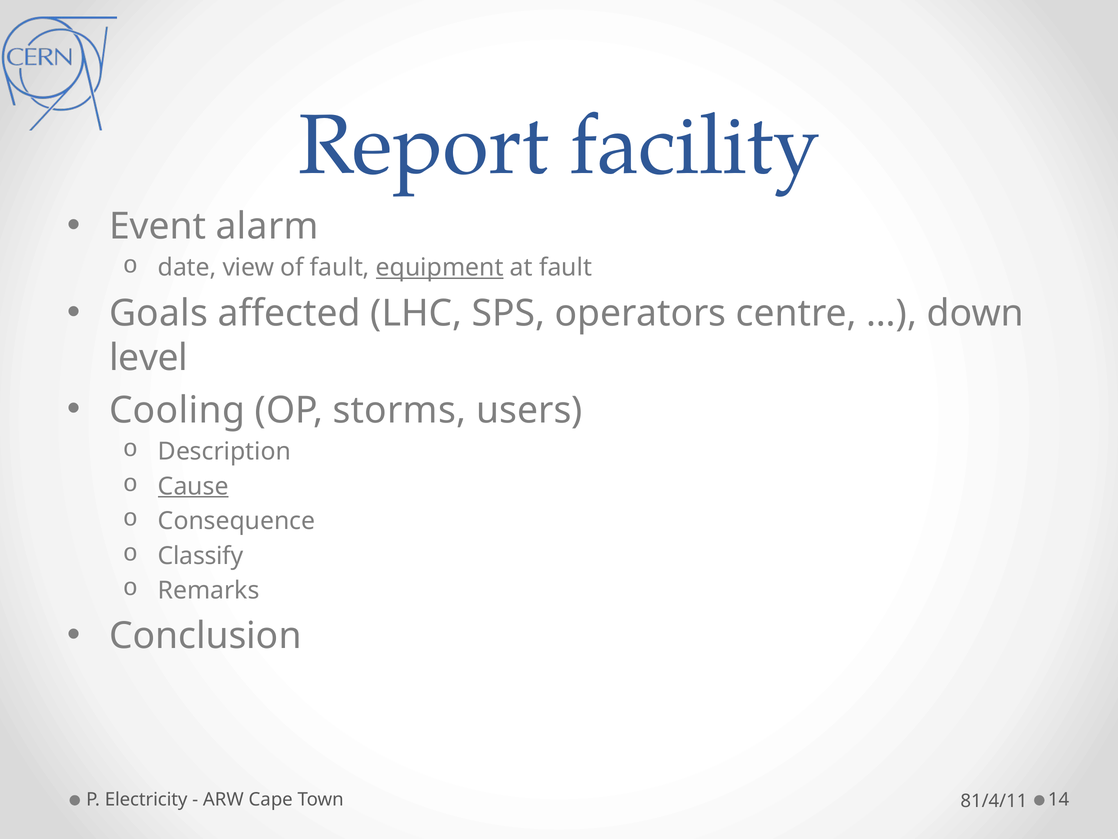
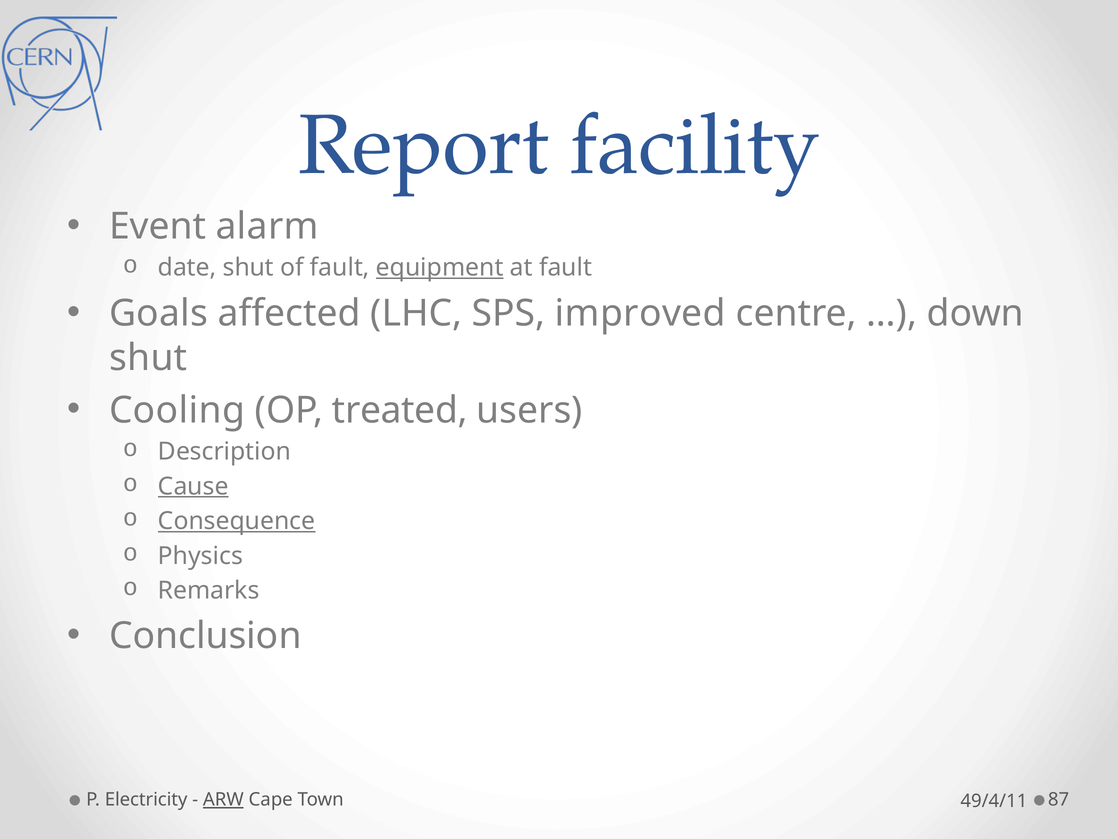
date view: view -> shut (248, 268)
operators: operators -> improved (640, 313)
level: level -> shut (148, 358)
storms: storms -> treated (400, 410)
Consequence underline: none -> present (237, 521)
Classify: Classify -> Physics (200, 555)
ARW underline: none -> present (223, 799)
14: 14 -> 87 (1059, 799)
81/4/11: 81/4/11 -> 49/4/11 (994, 801)
